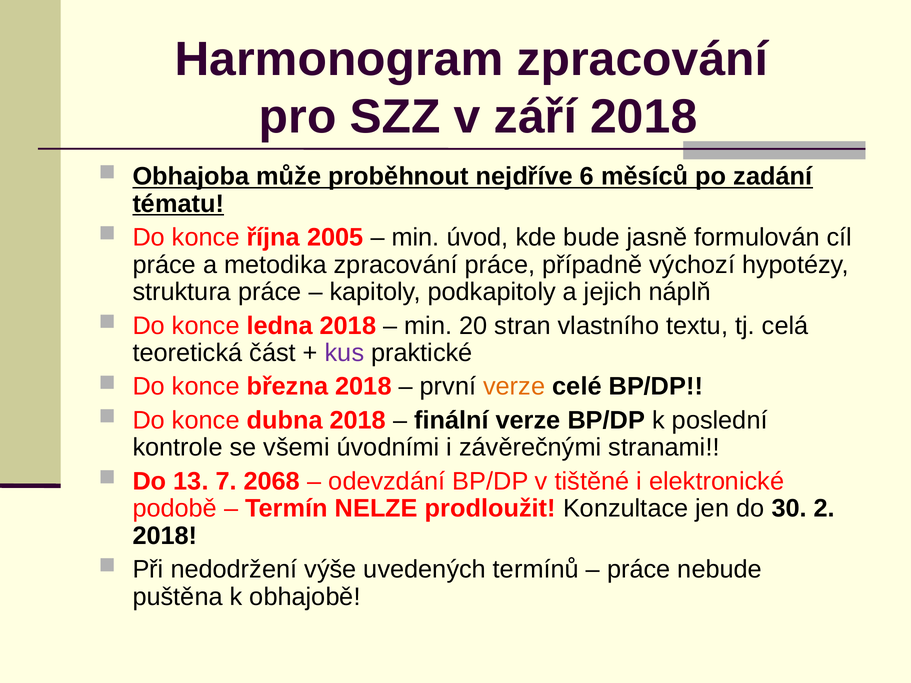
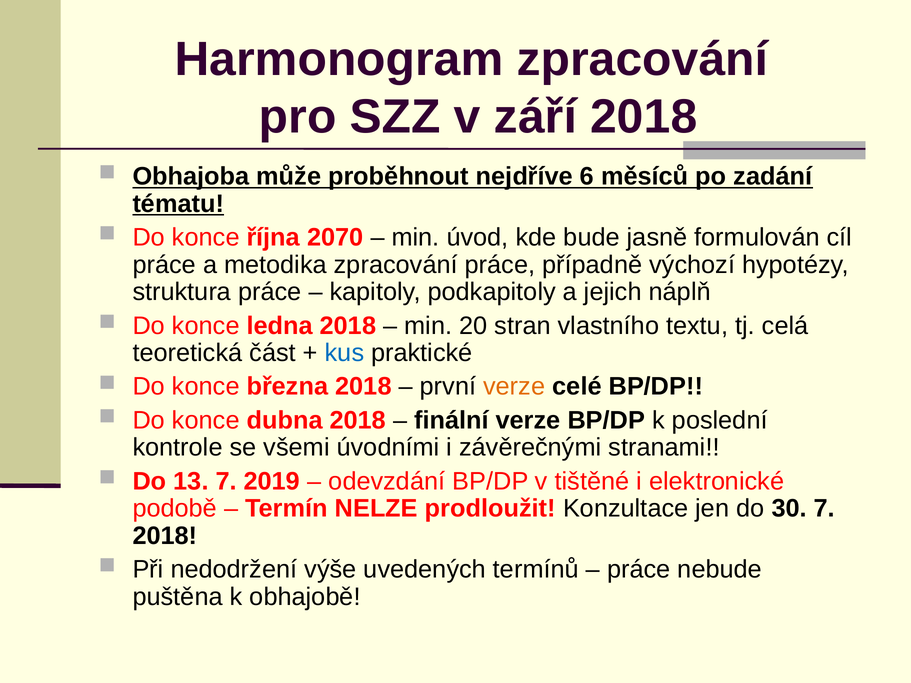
2005: 2005 -> 2070 (335, 237)
kus colour: purple -> blue (344, 353)
2068: 2068 -> 2019 (272, 481)
30 2: 2 -> 7 (824, 509)
